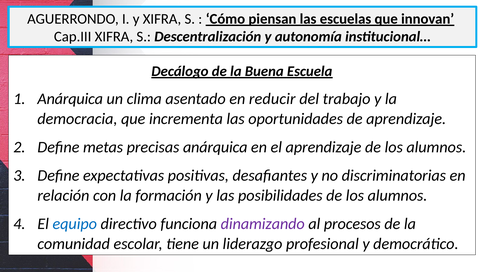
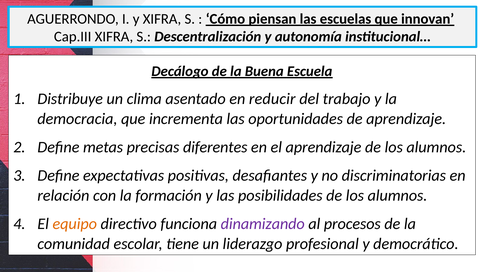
Anárquica: Anárquica -> Distribuye (70, 99)
precisas anárquica: anárquica -> diferentes (215, 147)
equipo colour: blue -> orange (75, 223)
